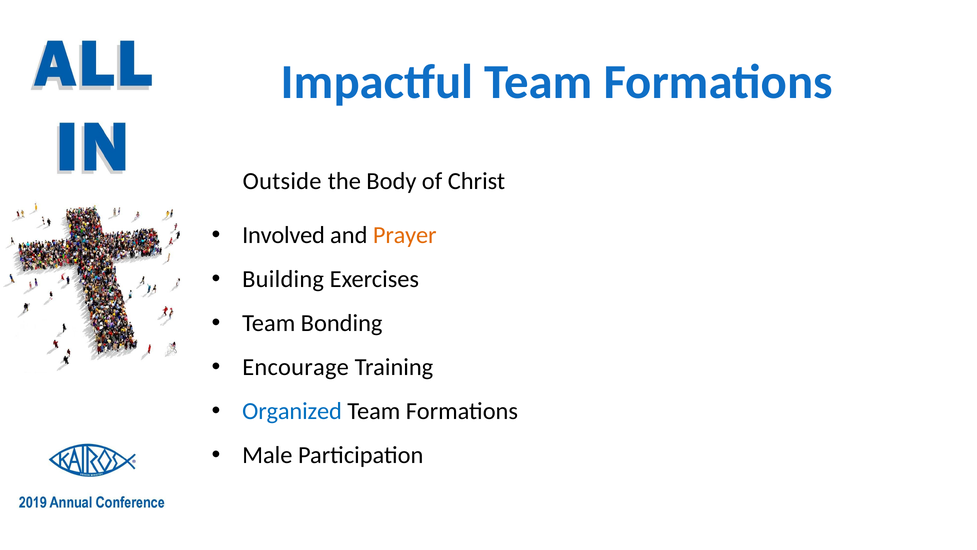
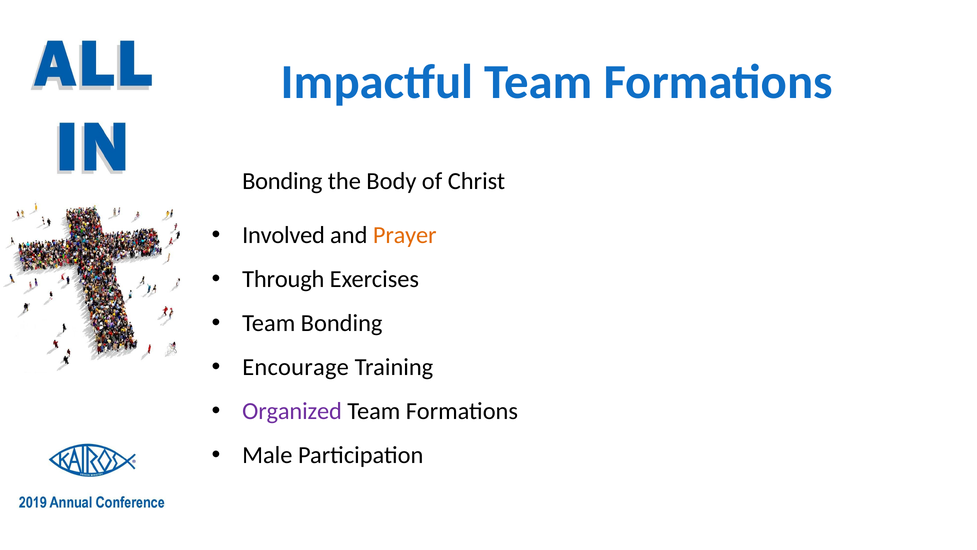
Outside: Outside -> Bonding (282, 181)
Building: Building -> Through (283, 279)
Organized colour: blue -> purple (292, 411)
